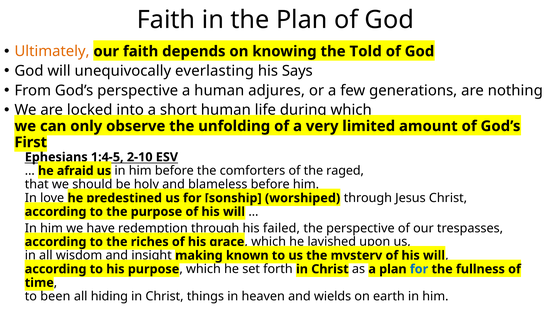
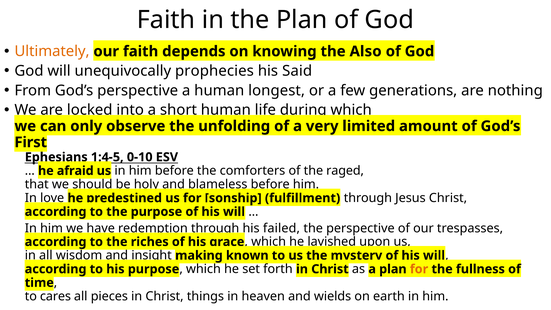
Told: Told -> Also (366, 51)
everlasting: everlasting -> prophecies (214, 71)
Says: Says -> Said (297, 71)
adjures: adjures -> longest (277, 90)
2-10: 2-10 -> 0-10 (140, 157)
worshiped: worshiped -> fulfillment (303, 198)
for colour: blue -> orange (419, 269)
been: been -> cares (55, 296)
hiding: hiding -> pieces (109, 296)
